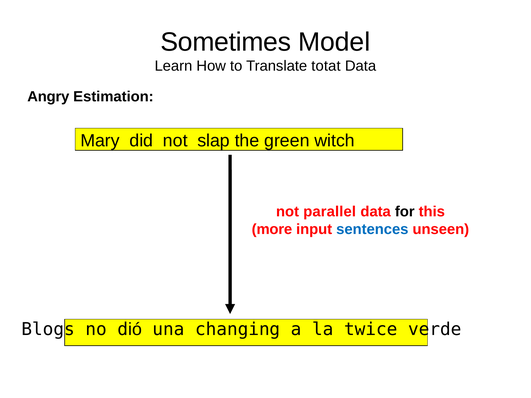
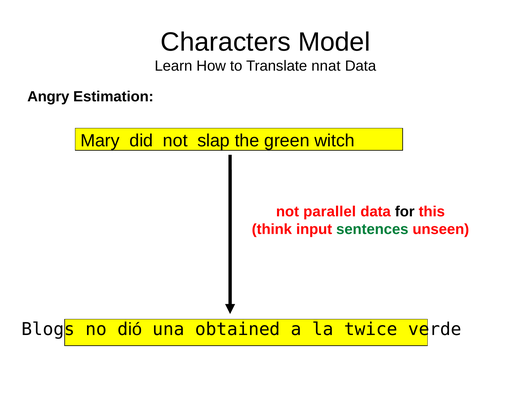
Sometimes: Sometimes -> Characters (226, 42)
totat: totat -> nnat (326, 66)
more: more -> think (272, 229)
sentences colour: blue -> green (372, 229)
changing: changing -> obtained (238, 329)
